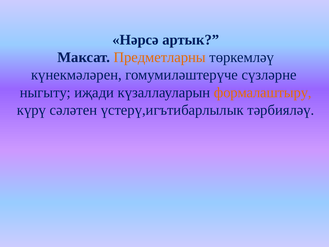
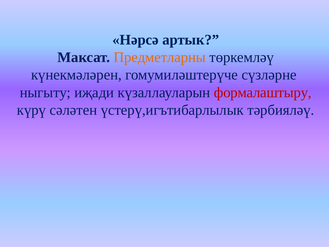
формалаштыру colour: orange -> red (263, 92)
